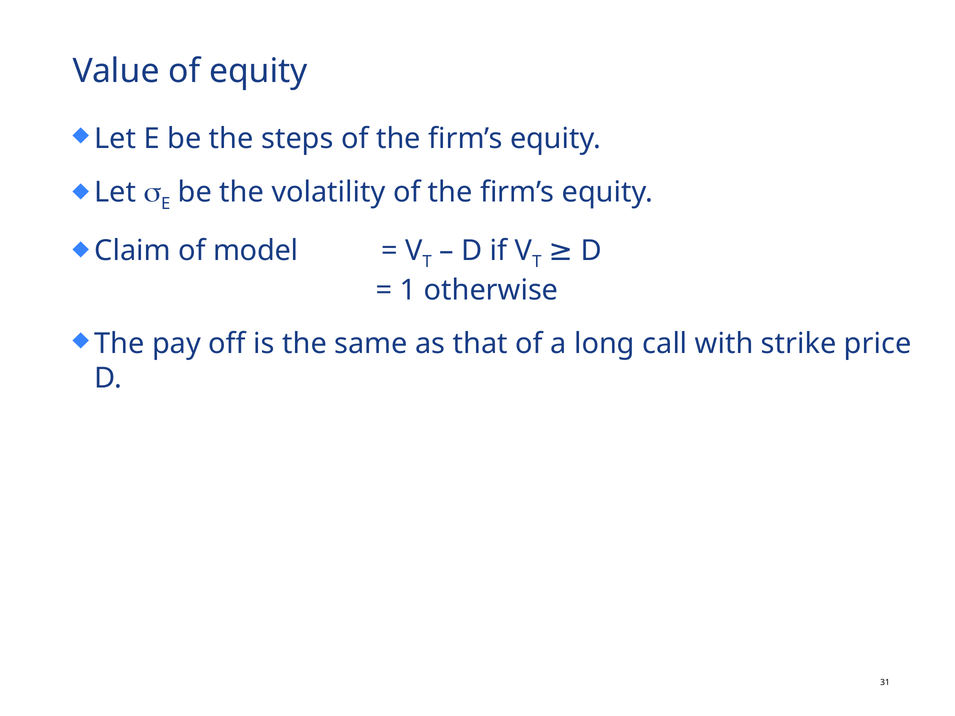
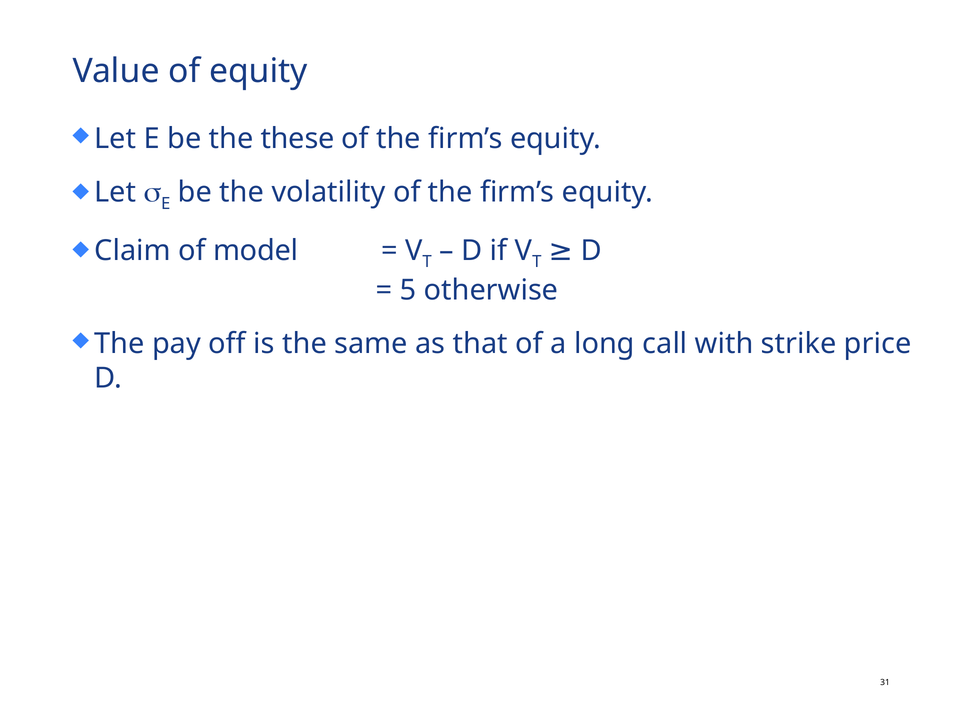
steps: steps -> these (298, 139)
1: 1 -> 5 (408, 290)
